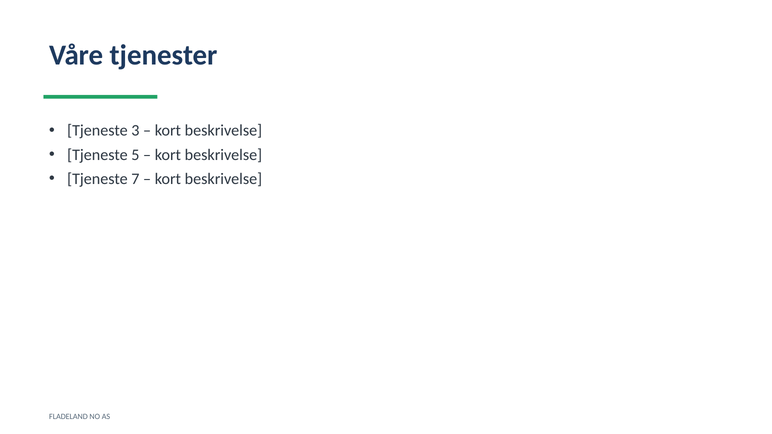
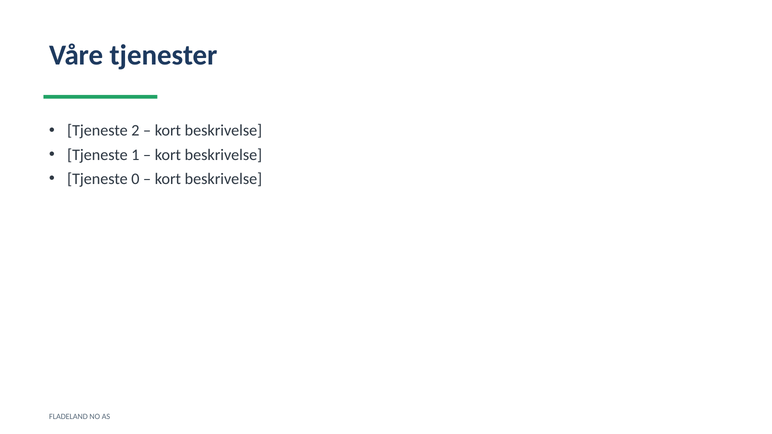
3: 3 -> 2 (135, 131)
5: 5 -> 1 (135, 155)
7: 7 -> 0 (135, 179)
